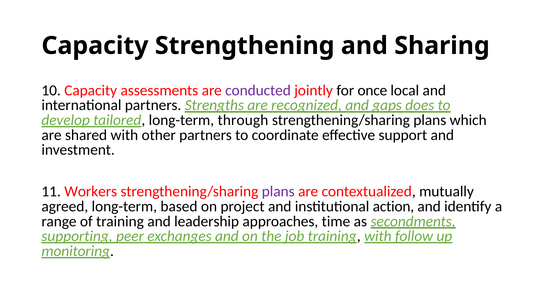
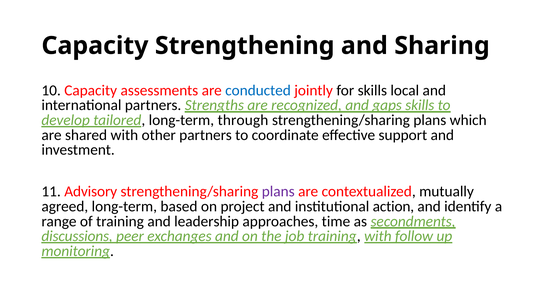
conducted colour: purple -> blue (258, 90)
for once: once -> skills (372, 90)
gaps does: does -> skills (420, 105)
Workers: Workers -> Advisory (91, 192)
supporting: supporting -> discussions (77, 236)
